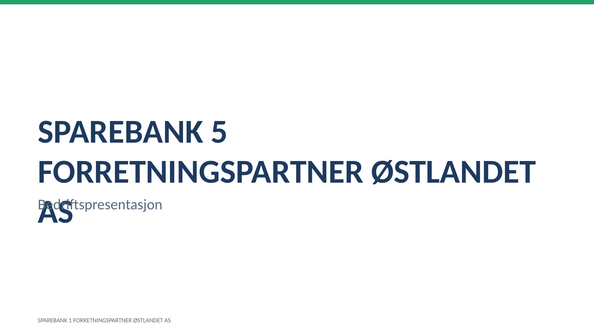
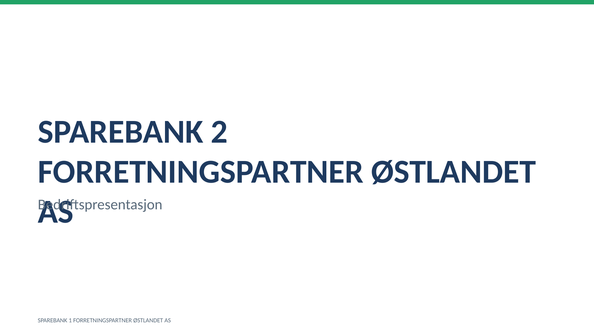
5: 5 -> 2 (219, 132)
